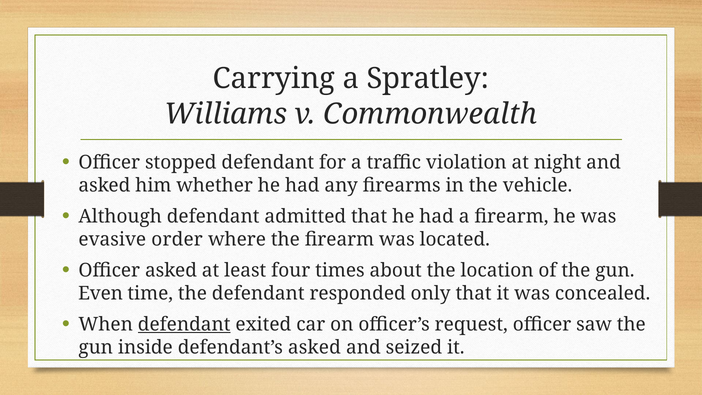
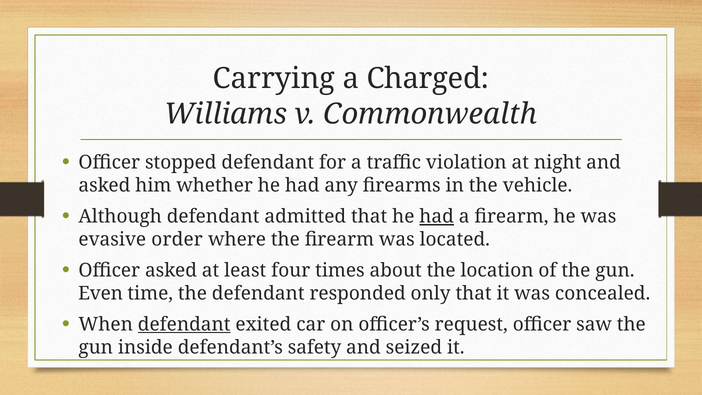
Spratley: Spratley -> Charged (428, 79)
had underline: none -> present (437, 217)
defendant’s asked: asked -> safety (315, 347)
